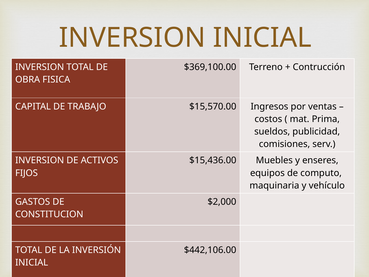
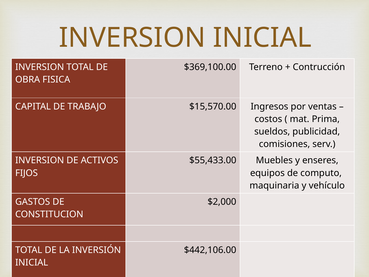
$15,436.00: $15,436.00 -> $55,433.00 (213, 160)
